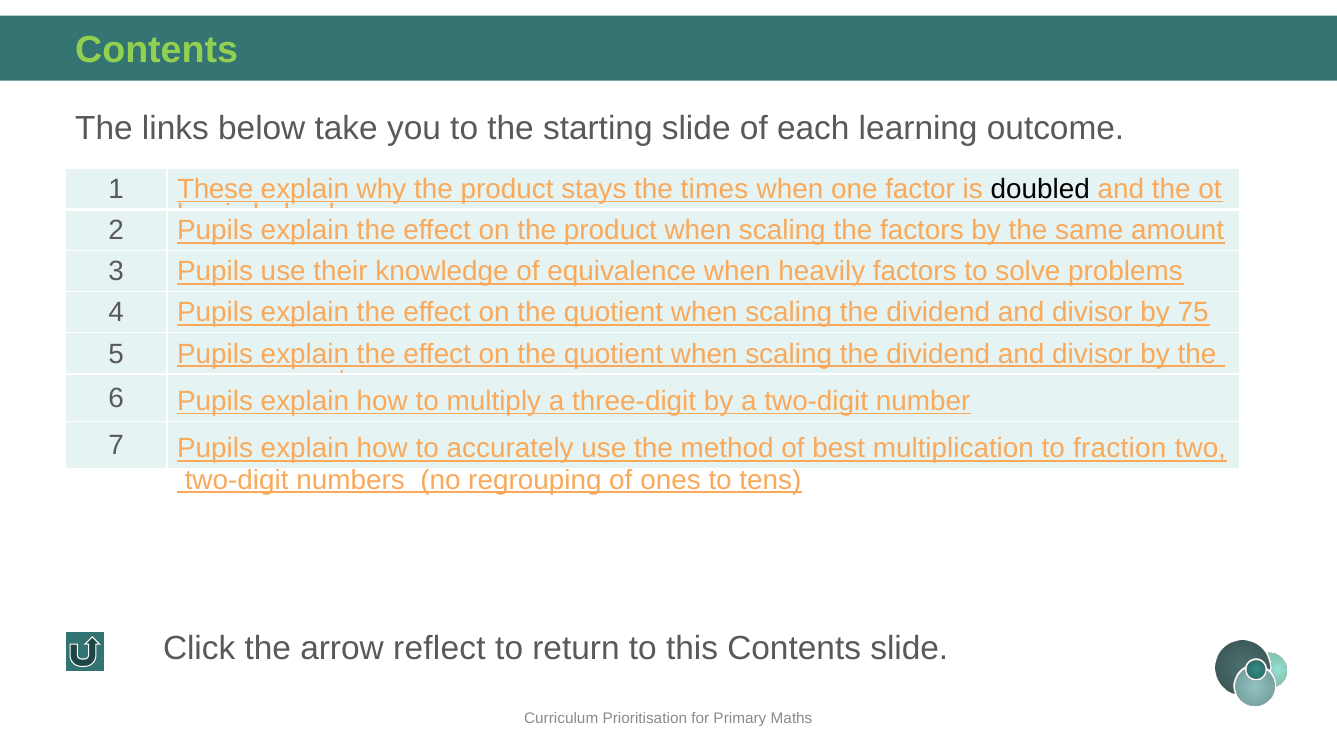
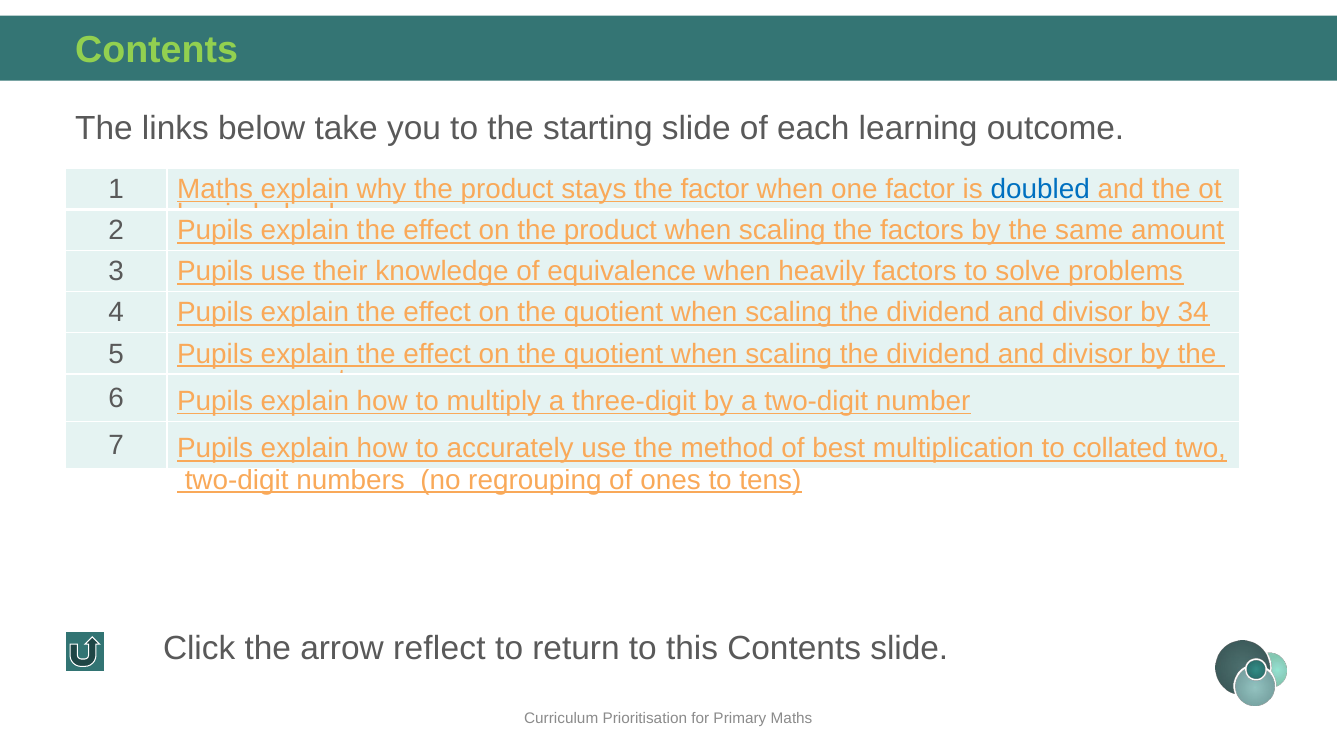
1 These: These -> Maths (215, 189)
the times: times -> factor (715, 189)
doubled colour: black -> blue (1040, 189)
75: 75 -> 34 (1193, 313)
fraction: fraction -> collated (1120, 449)
